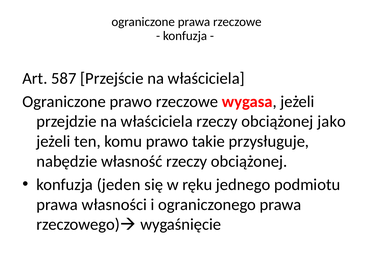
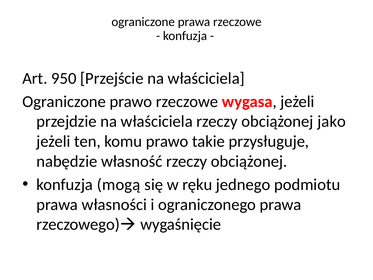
587: 587 -> 950 (64, 78)
jeden: jeden -> mogą (119, 184)
